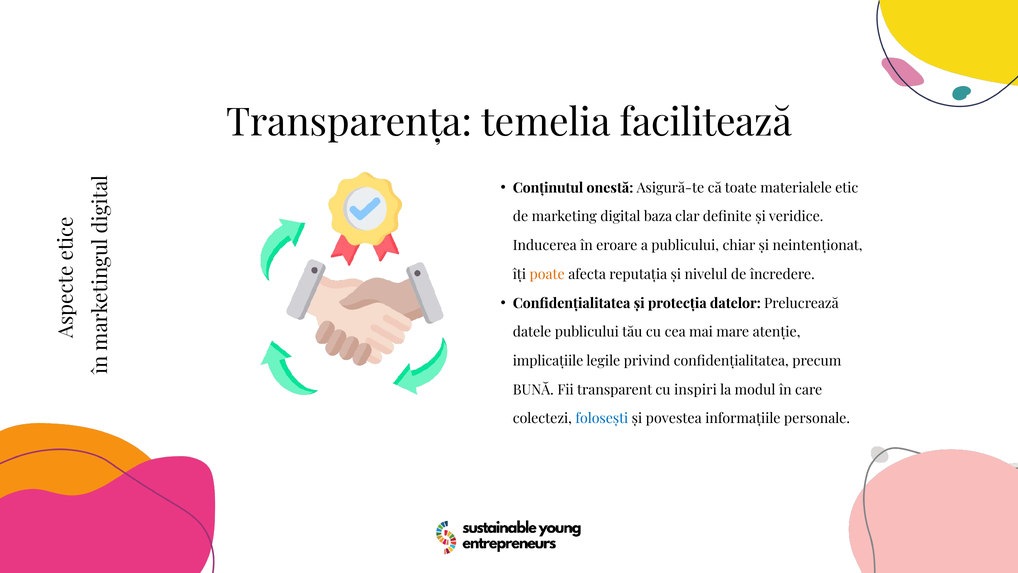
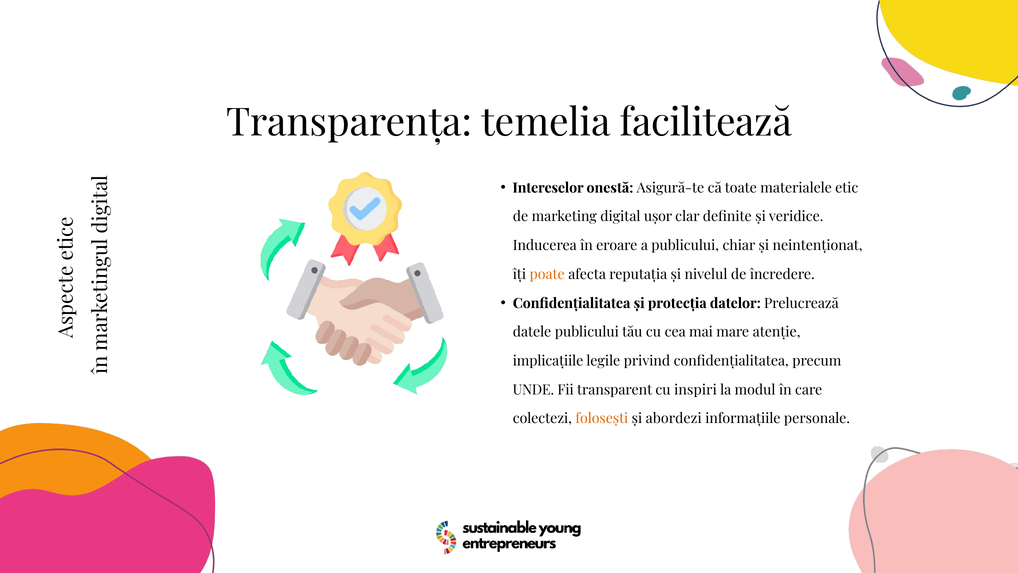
Conținutul: Conținutul -> Intereselor (548, 188)
baza: baza -> ușor (658, 217)
BUNĂ: BUNĂ -> UNDE (533, 390)
folosești colour: blue -> orange (602, 419)
povestea: povestea -> abordezi (674, 419)
